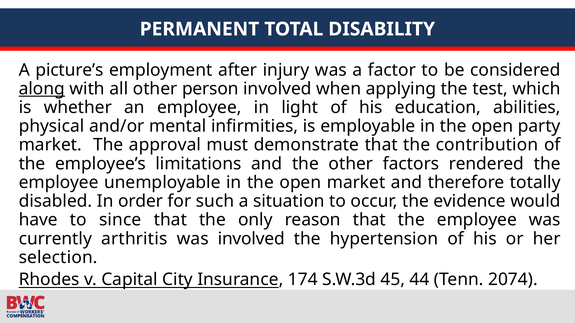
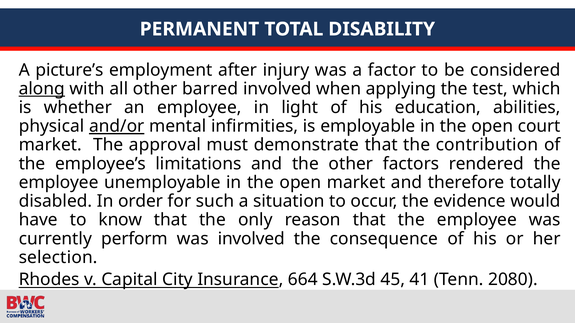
person: person -> barred (210, 89)
and/or underline: none -> present (117, 126)
party: party -> court (539, 126)
since: since -> know (120, 220)
arthritis: arthritis -> perform (134, 239)
hypertension: hypertension -> consequence (384, 239)
174: 174 -> 664 (303, 280)
44: 44 -> 41 (419, 280)
2074: 2074 -> 2080 (513, 280)
